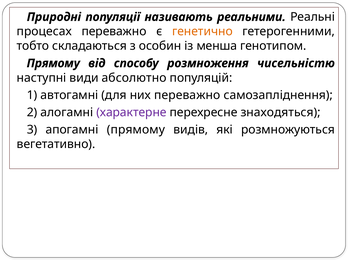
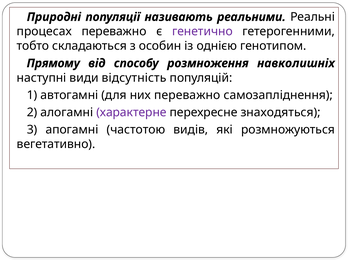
генетично colour: orange -> purple (202, 31)
менша: менша -> однією (217, 46)
чисельністю: чисельністю -> навколишніх (296, 63)
абсолютно: абсолютно -> відсутність (134, 78)
апогамні прямому: прямому -> частотою (136, 130)
